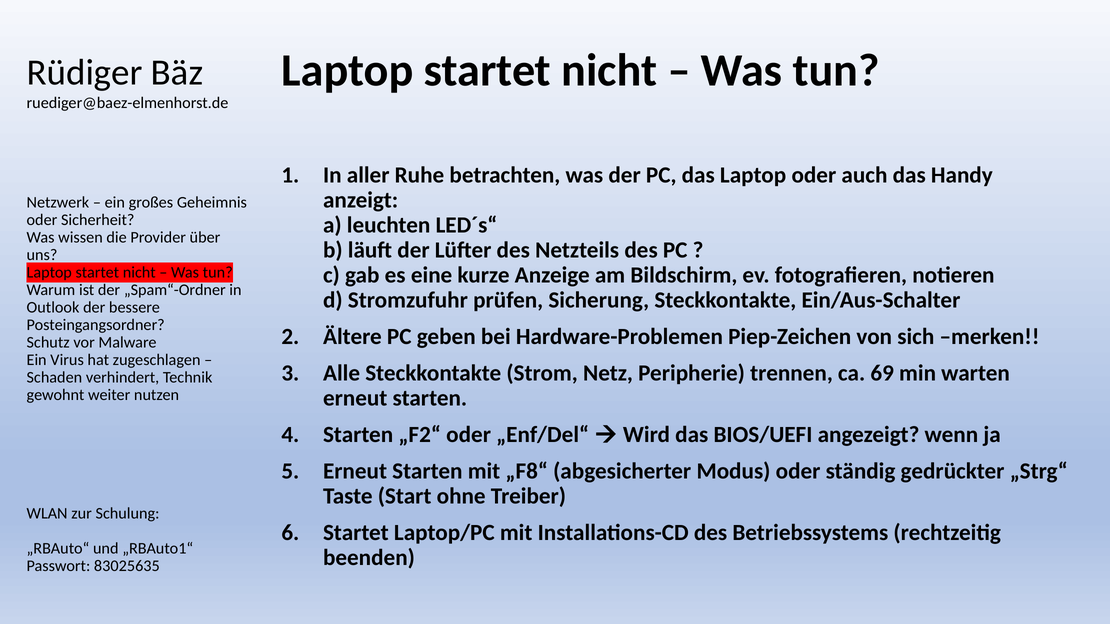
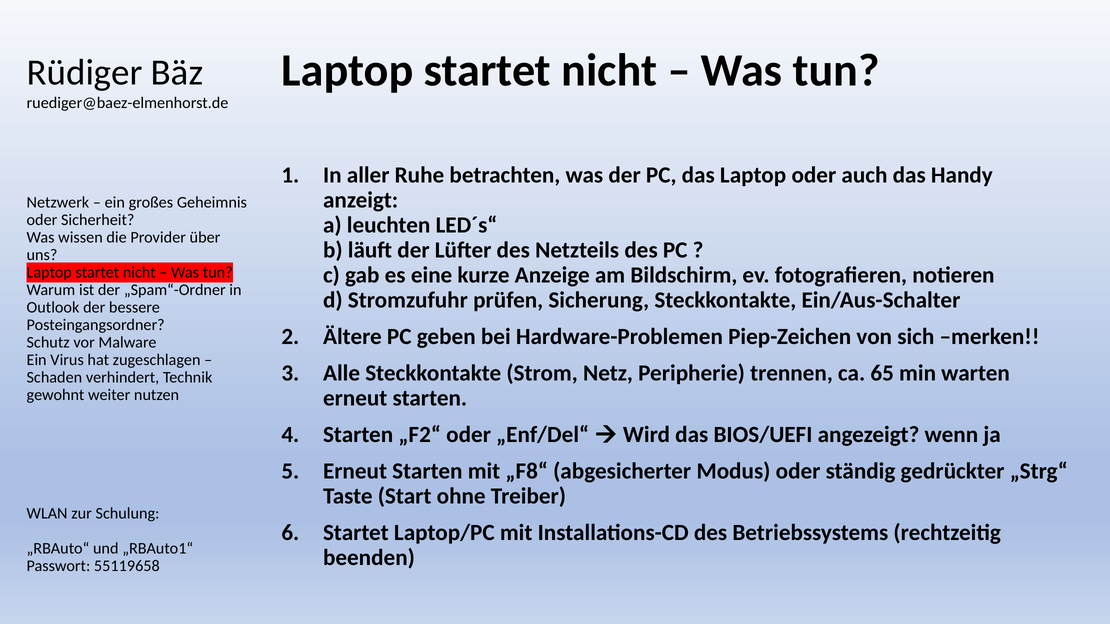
69: 69 -> 65 (882, 373)
83025635: 83025635 -> 55119658 (127, 566)
